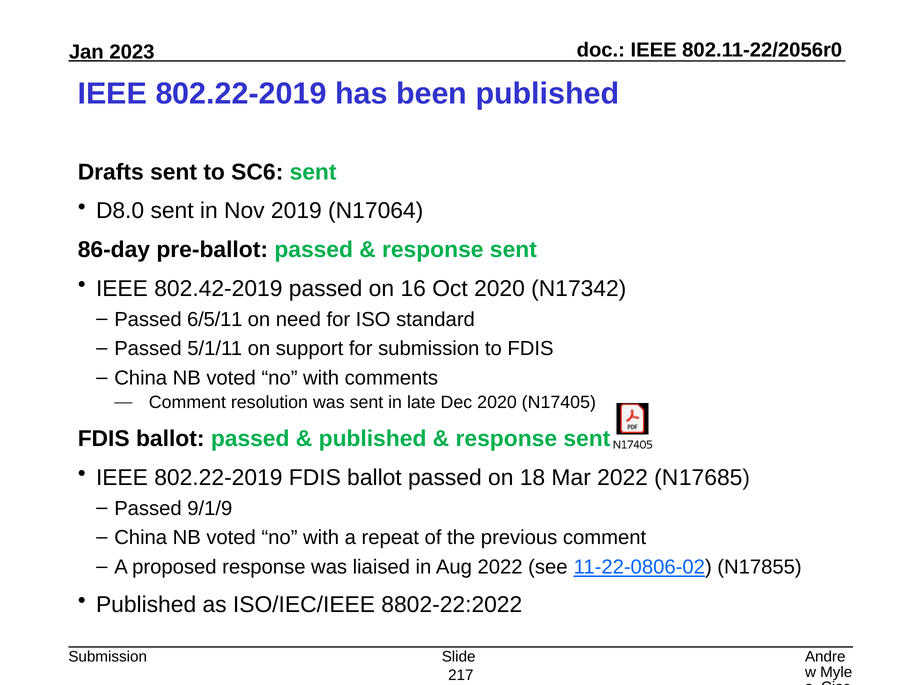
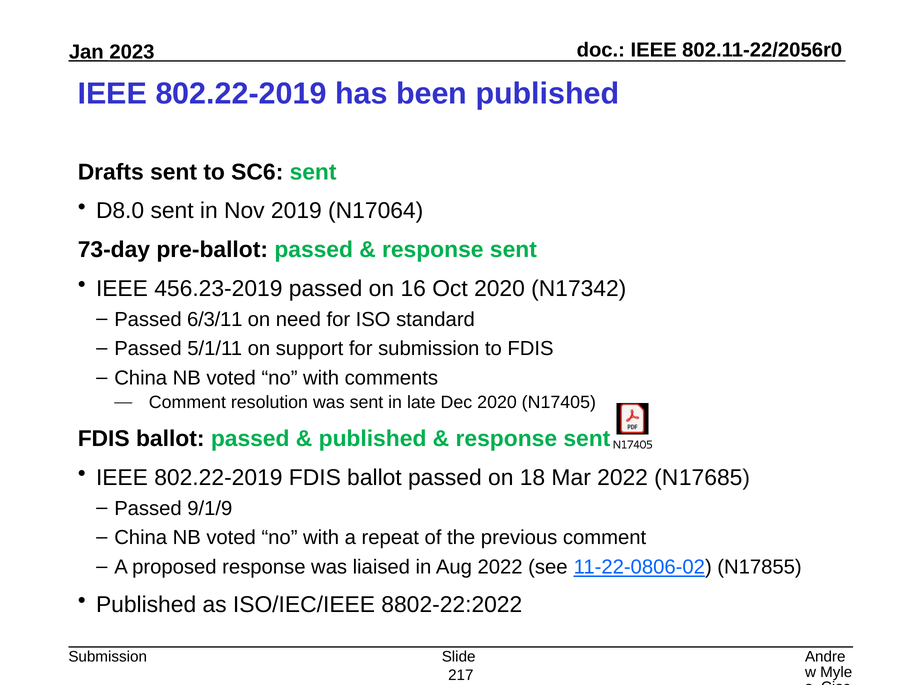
86-day: 86-day -> 73-day (114, 250)
802.42-2019: 802.42-2019 -> 456.23-2019 (218, 289)
6/5/11: 6/5/11 -> 6/3/11 (215, 320)
